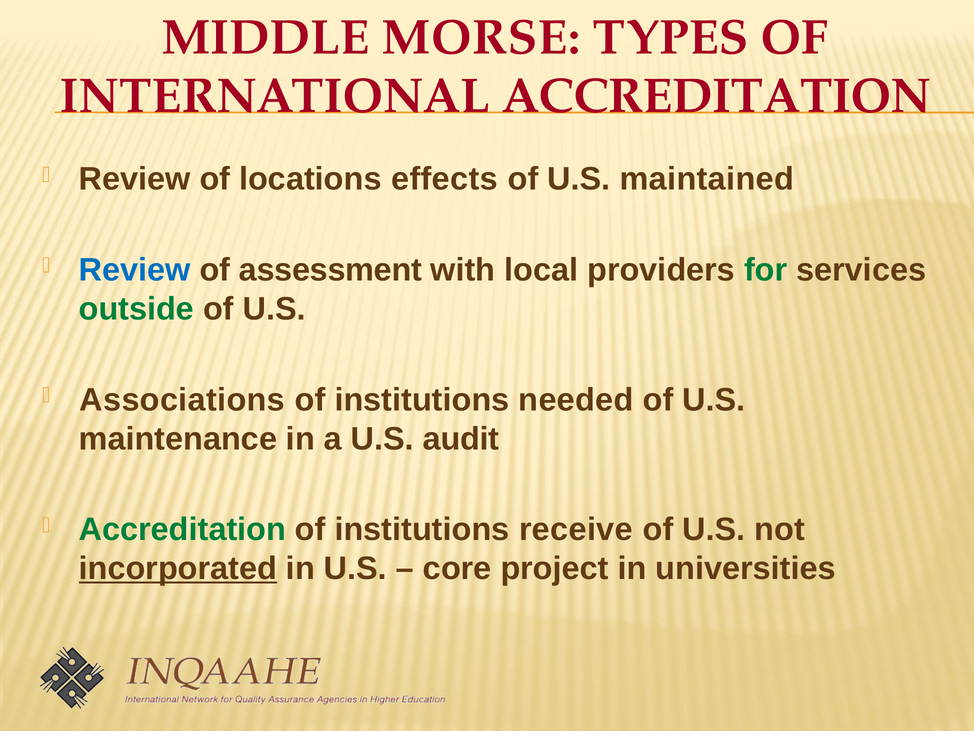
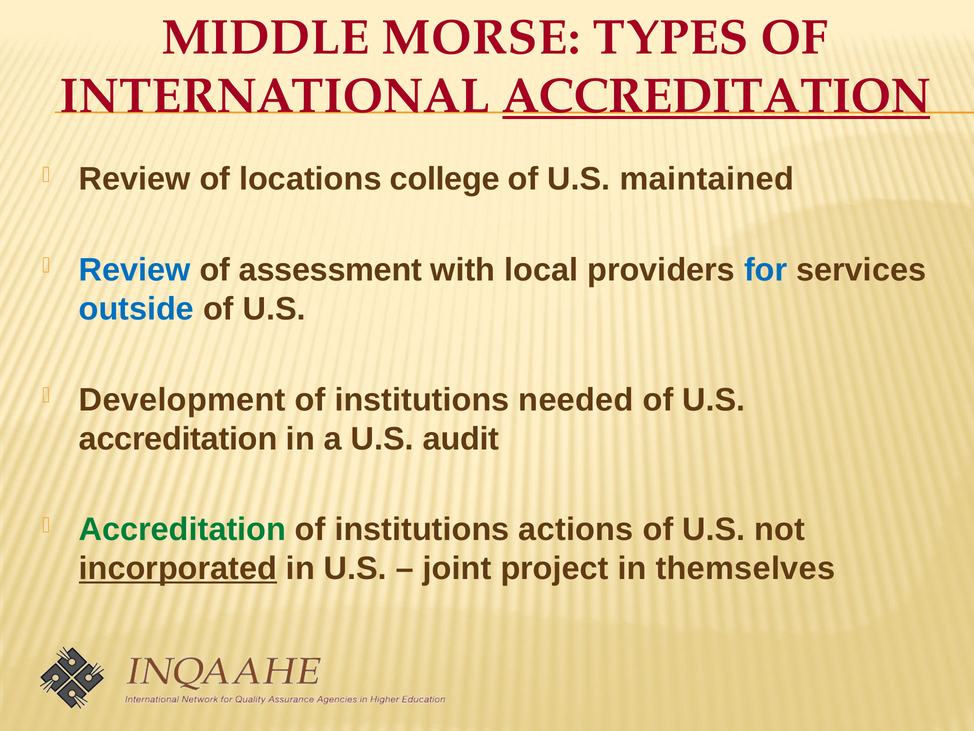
ACCREDITATION underline: none -> present (716, 96)
effects: effects -> college (445, 179)
for colour: green -> blue (766, 270)
outside colour: green -> blue (136, 309)
Associations: Associations -> Development (182, 400)
maintenance: maintenance -> accreditation (178, 439)
receive: receive -> actions (576, 529)
core: core -> joint (457, 568)
universities: universities -> themselves (745, 568)
